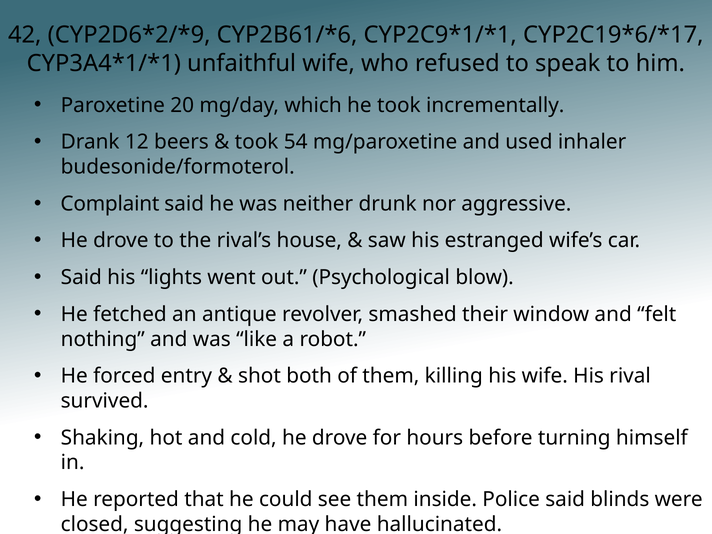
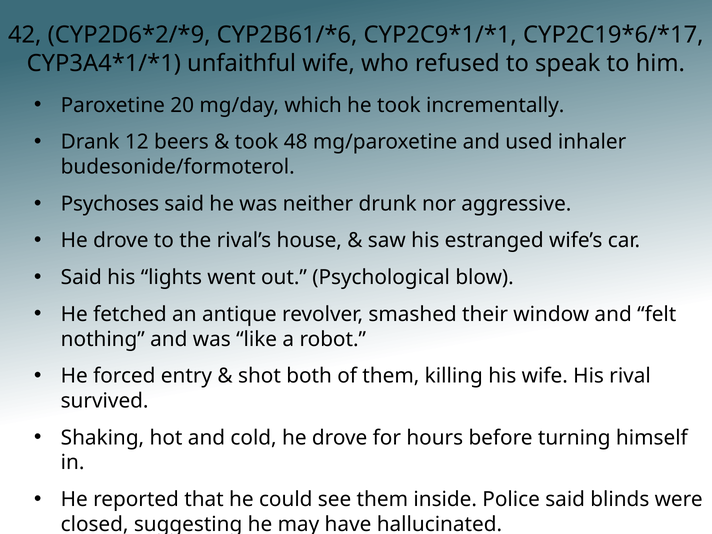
54: 54 -> 48 (296, 142)
Complaint: Complaint -> Psychoses (110, 204)
